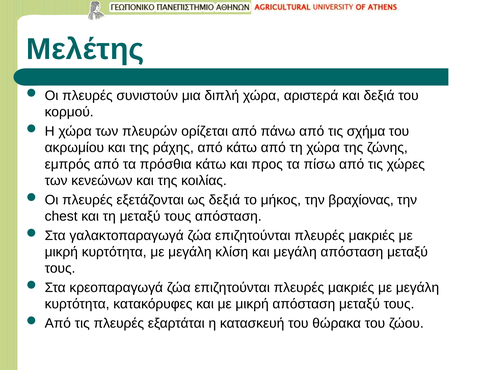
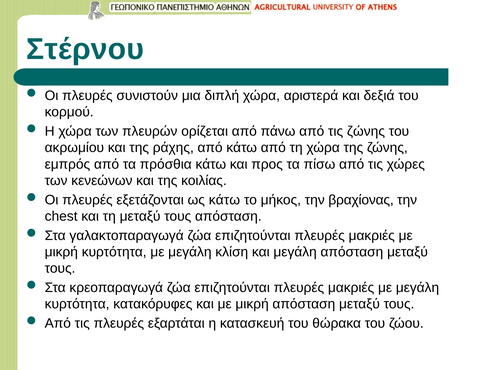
Μελέτης: Μελέτης -> Στέρνου (85, 49)
τις σχήμα: σχήμα -> ζώνης (366, 131)
ως δεξιά: δεξιά -> κάτω (224, 200)
